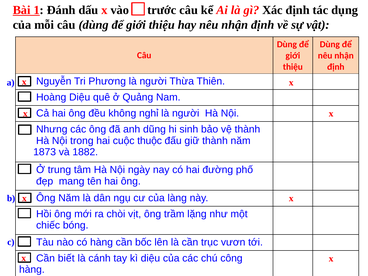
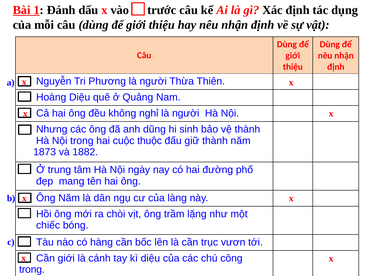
Cần biết: biết -> giới (66, 258)
hàng: hàng -> trong (32, 270)
